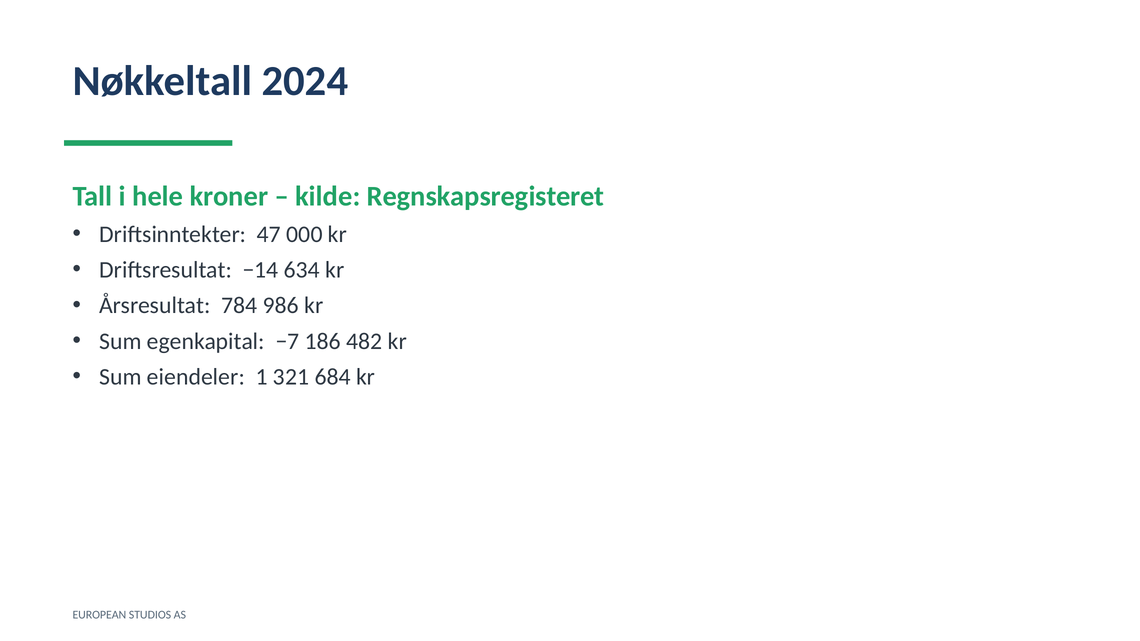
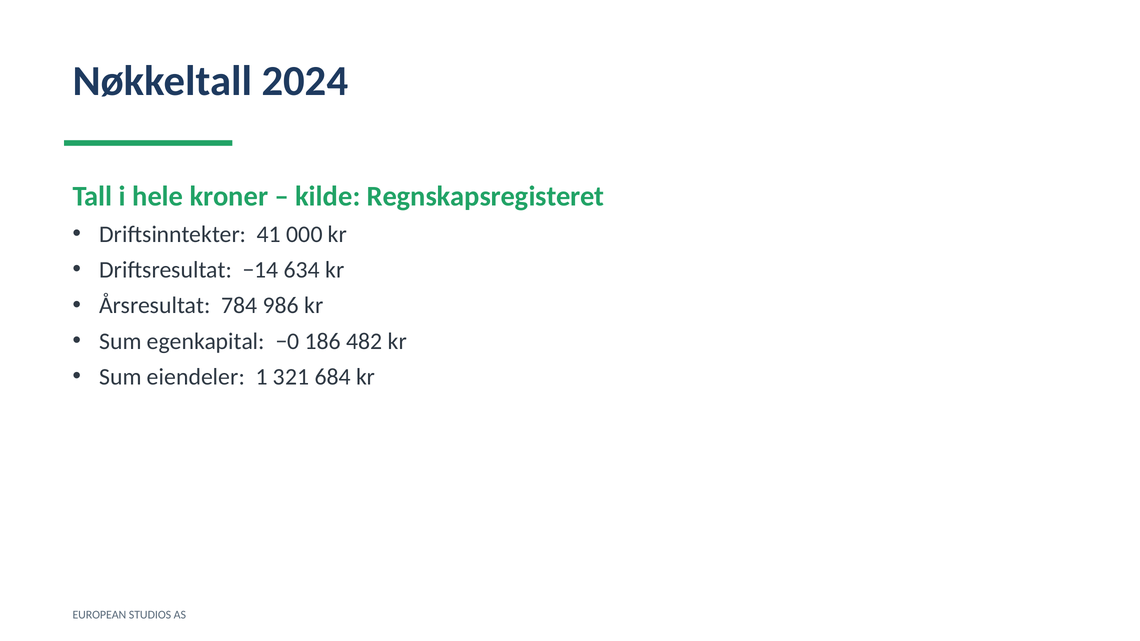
47: 47 -> 41 (269, 234)
−7: −7 -> −0 (287, 341)
